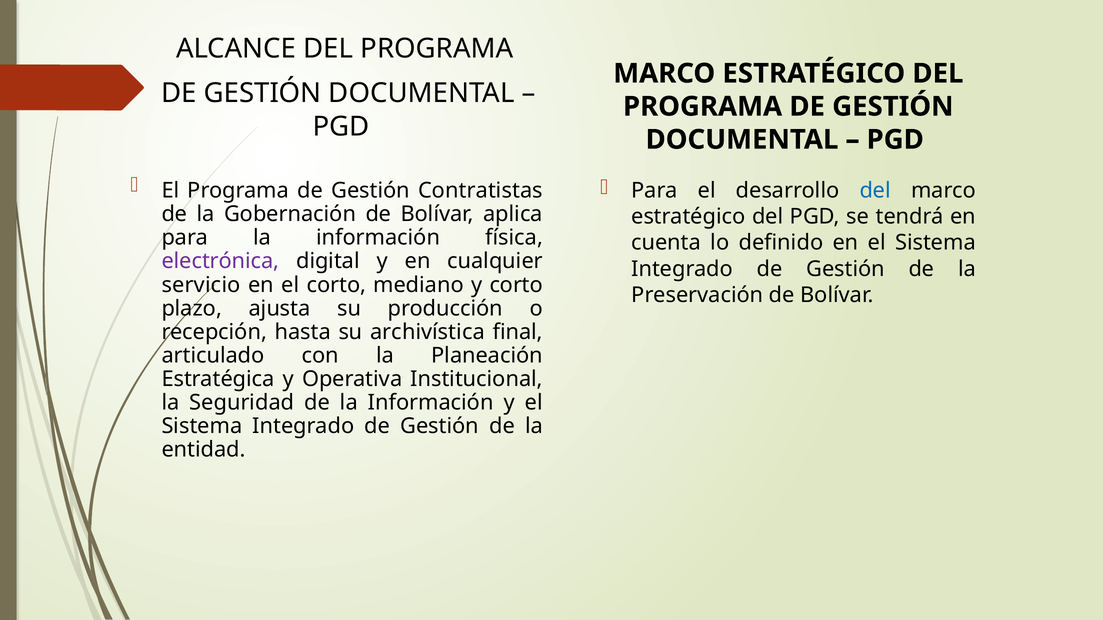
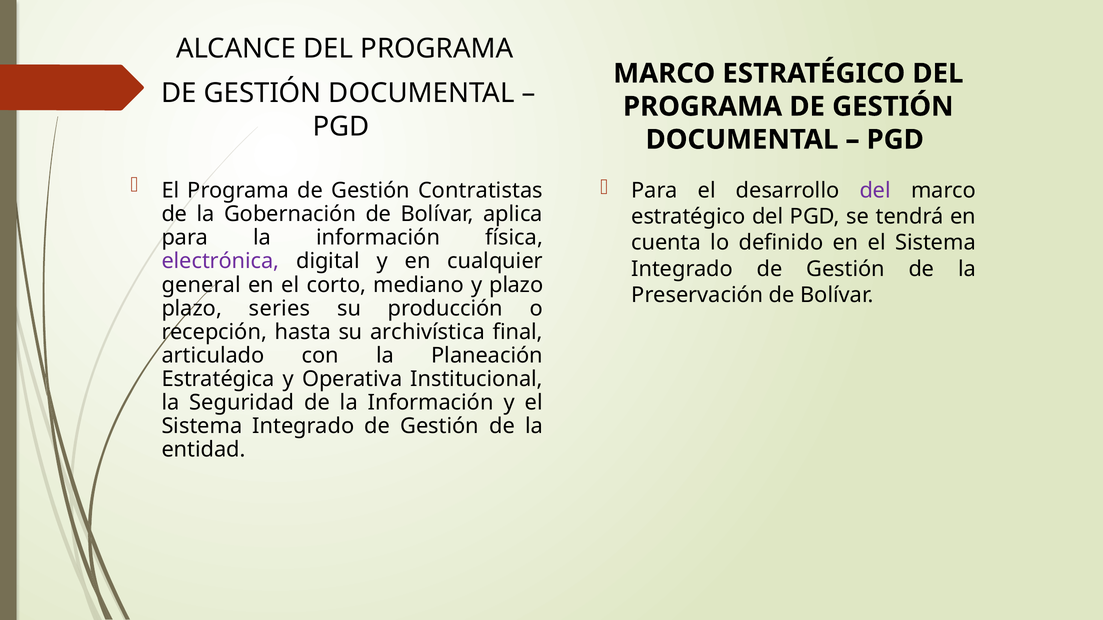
del colour: blue -> purple (875, 191)
servicio: servicio -> general (201, 285)
y corto: corto -> plazo (516, 285)
ajusta: ajusta -> series (279, 309)
